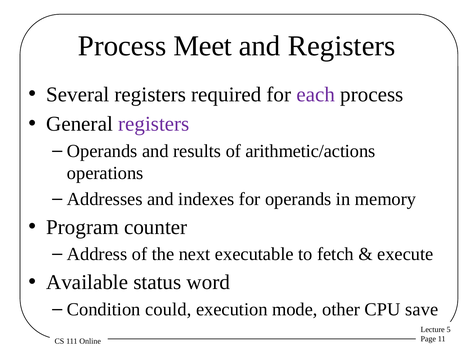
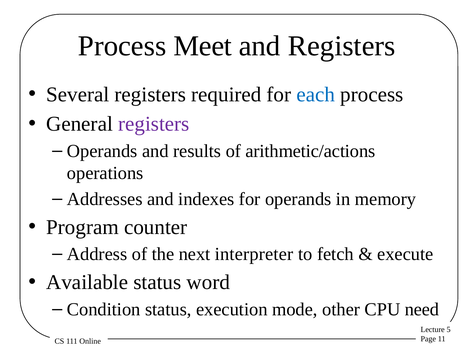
each colour: purple -> blue (316, 95)
executable: executable -> interpreter (254, 255)
Condition could: could -> status (168, 310)
save: save -> need (422, 310)
